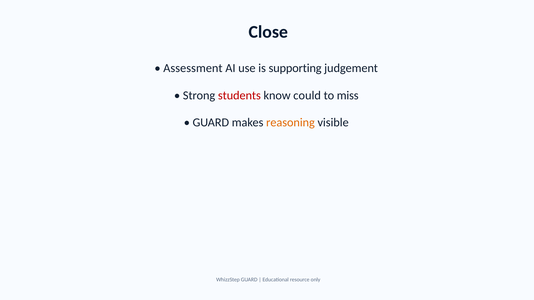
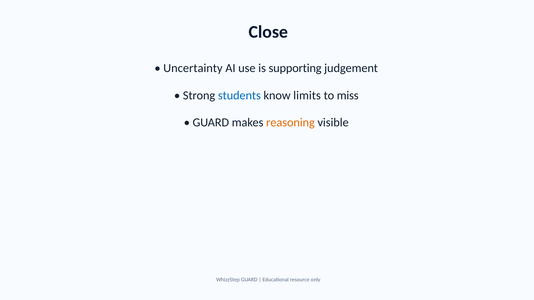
Assessment: Assessment -> Uncertainty (193, 68)
students colour: red -> blue (239, 95)
could: could -> limits (307, 95)
